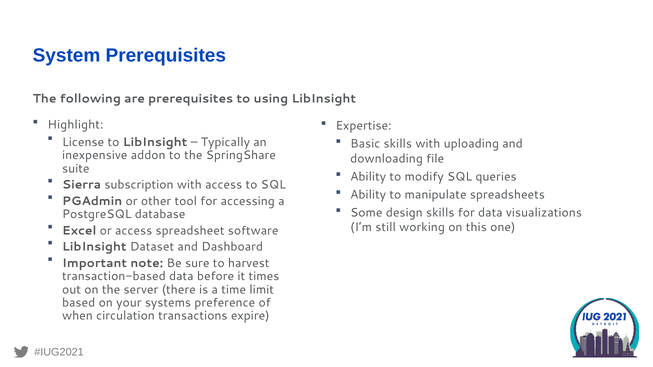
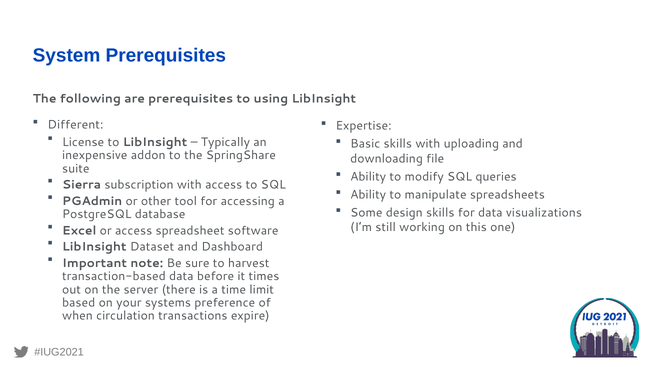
Highlight: Highlight -> Different (75, 125)
